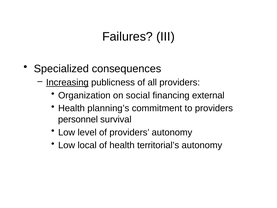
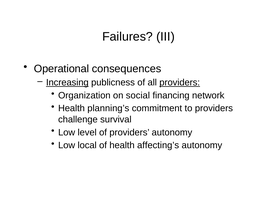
Specialized: Specialized -> Operational (61, 69)
providers underline: none -> present (180, 82)
external: external -> network (208, 95)
personnel: personnel -> challenge (78, 119)
territorial’s: territorial’s -> affecting’s (158, 145)
